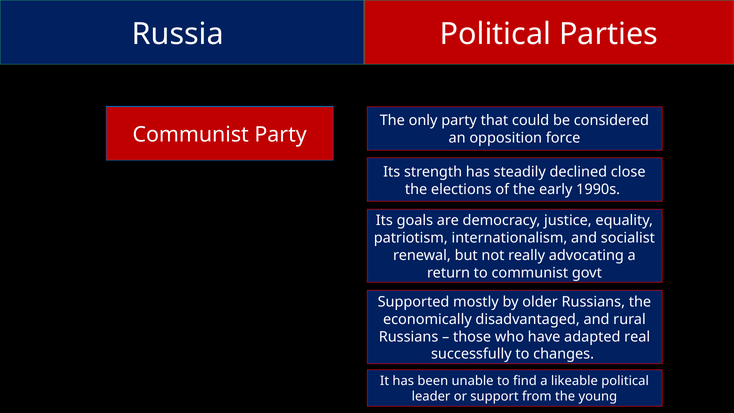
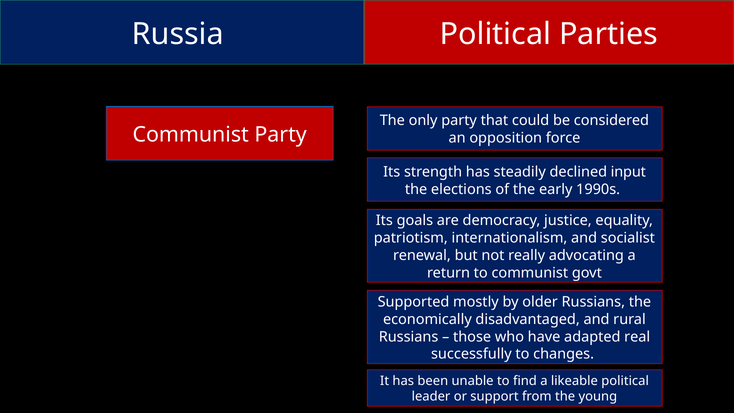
close: close -> input (628, 172)
